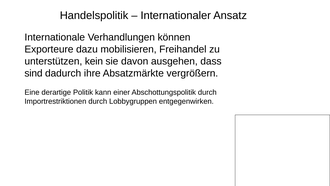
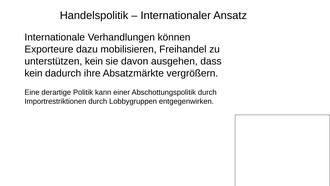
sind: sind -> kein (33, 73)
